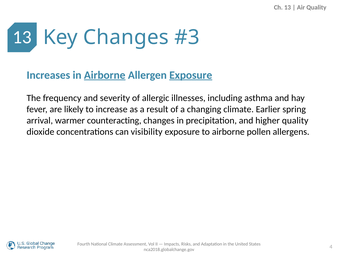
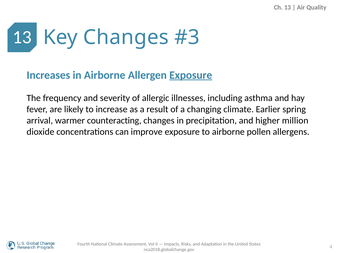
Airborne underline: present -> none (105, 75)
higher quality: quality -> million (295, 121)
visibility: visibility -> improve (147, 132)
